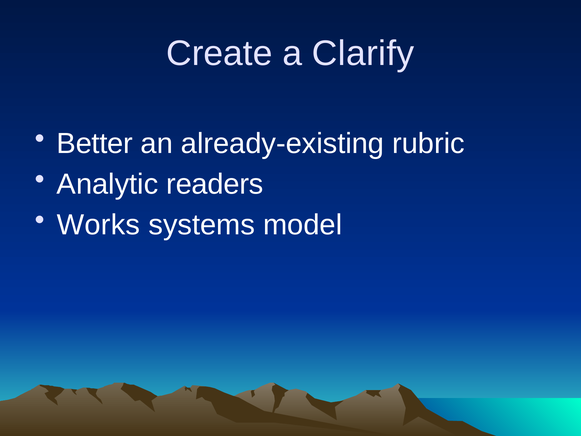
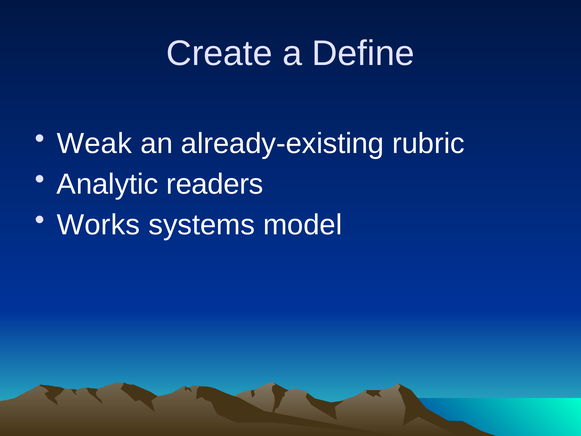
Clarify: Clarify -> Define (363, 53)
Better: Better -> Weak (94, 143)
